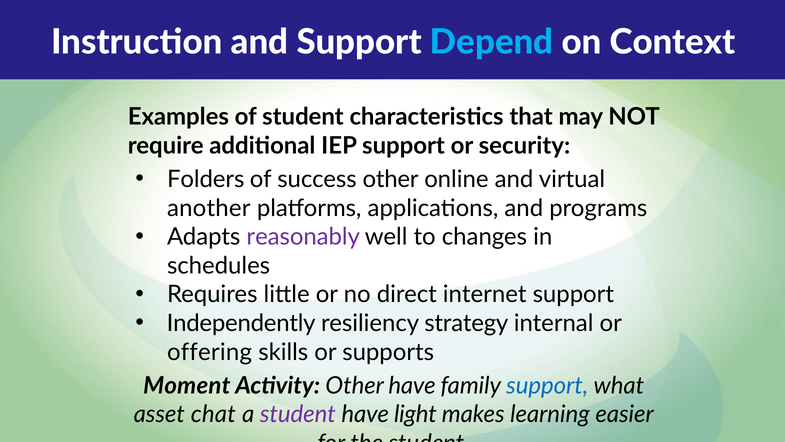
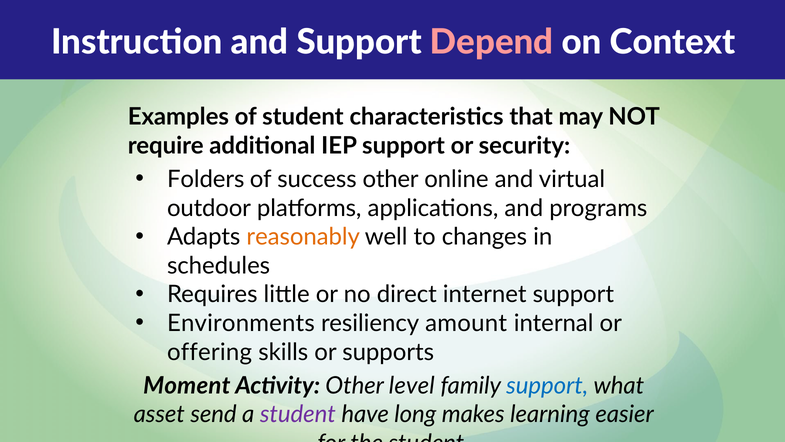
Depend colour: light blue -> pink (492, 42)
another: another -> outdoor (209, 208)
reasonably colour: purple -> orange (303, 237)
Independently: Independently -> Environments (241, 323)
strategy: strategy -> amount (466, 323)
Other have: have -> level (412, 385)
chat: chat -> send (213, 414)
light: light -> long (415, 414)
